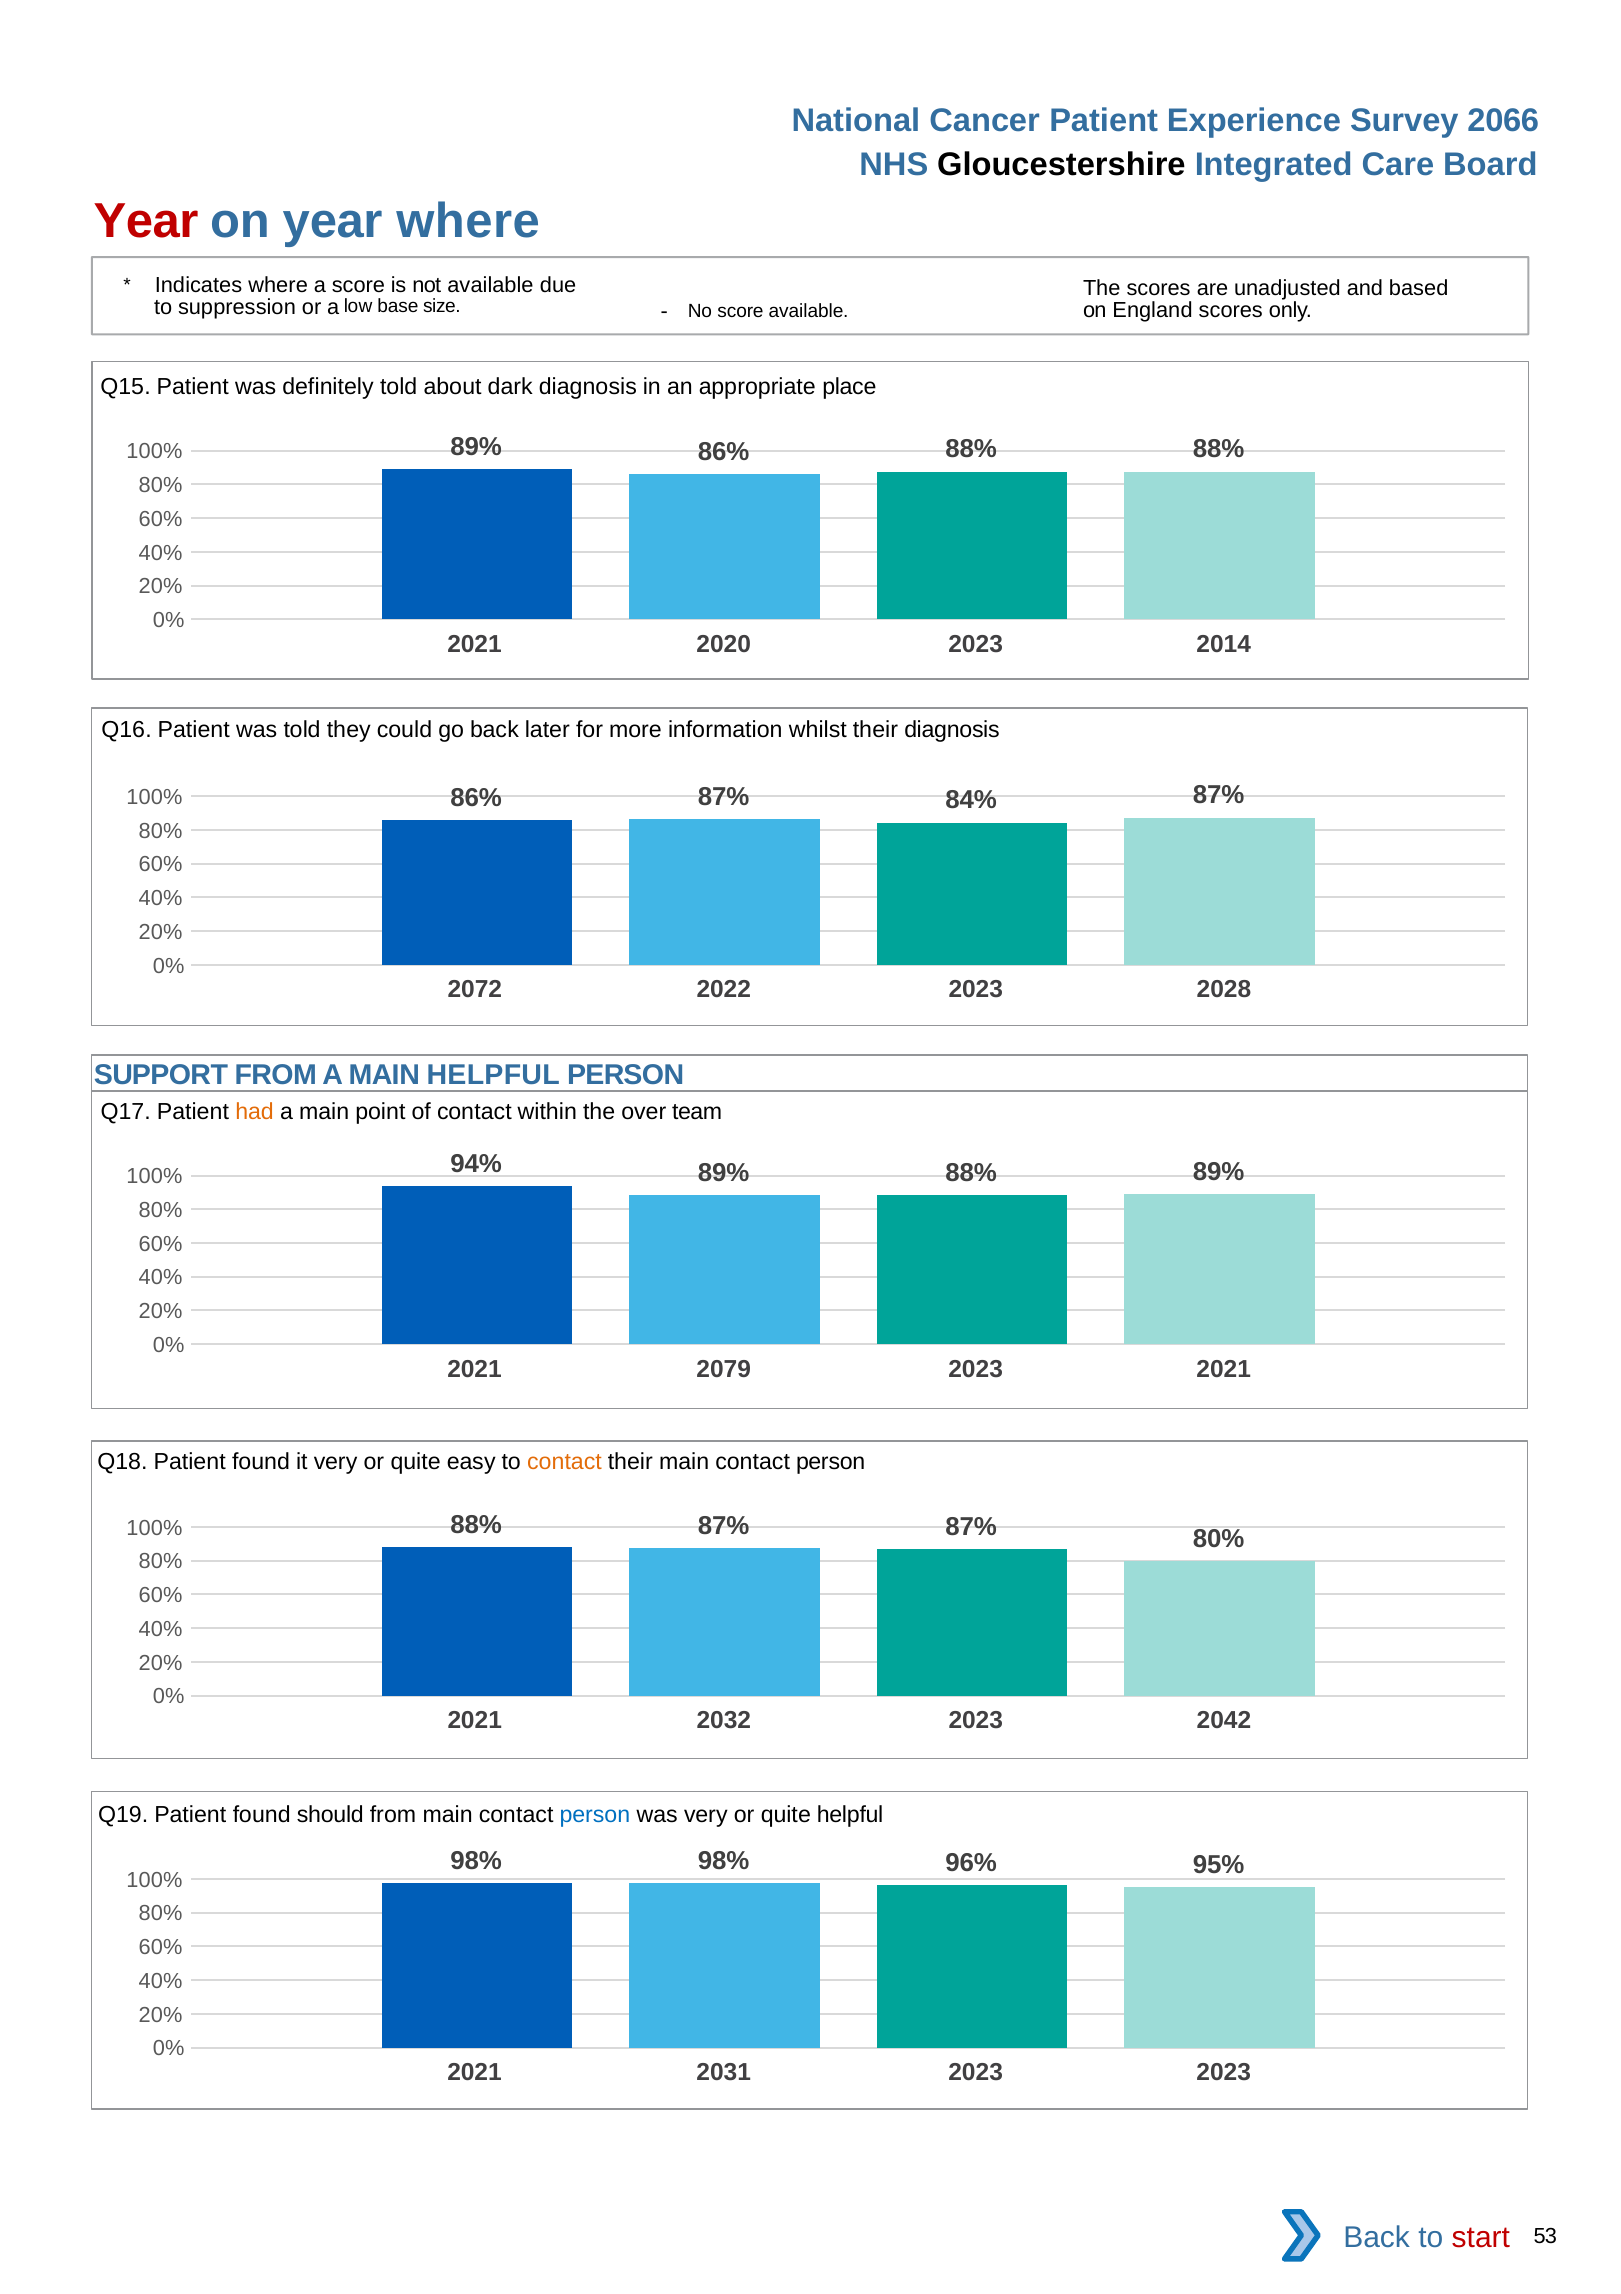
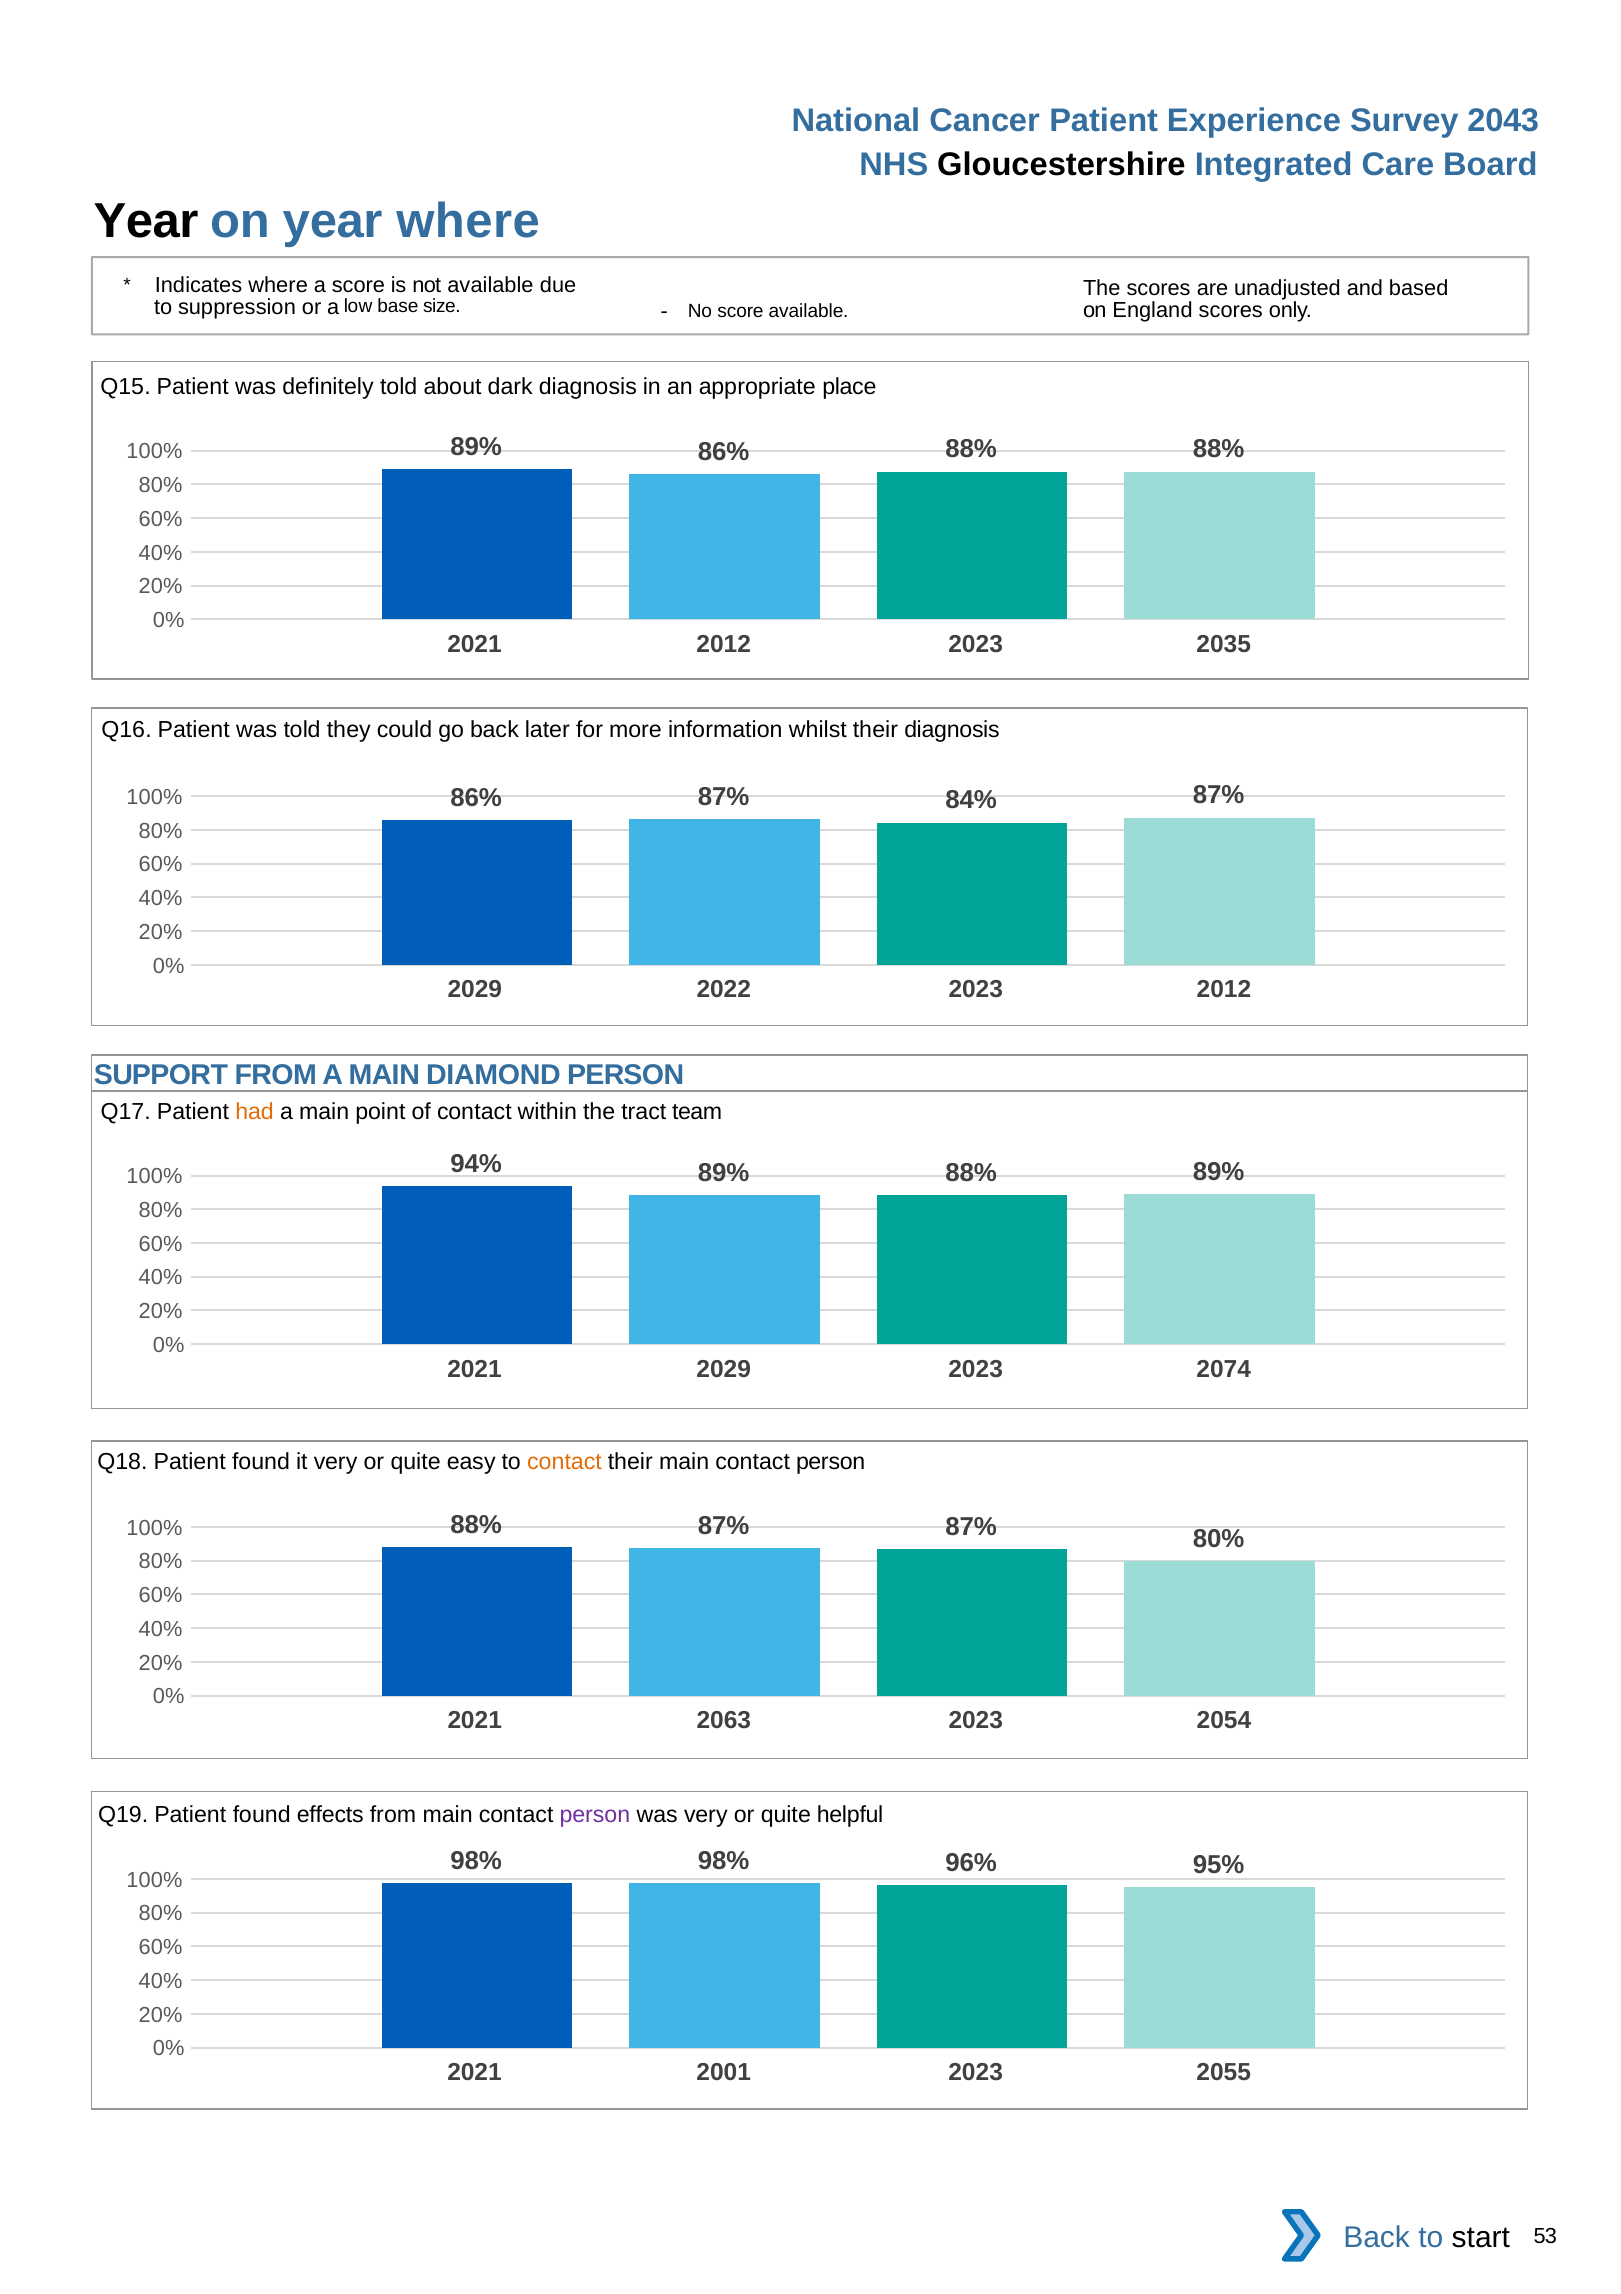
2066: 2066 -> 2043 (1503, 121)
Year colour: red -> black (146, 221)
2021 2020: 2020 -> 2012 (724, 644)
2014: 2014 -> 2035 (1224, 644)
2072: 2072 -> 2029 (475, 990)
2023 2028: 2028 -> 2012 (1224, 990)
MAIN HELPFUL: HELPFUL -> DIAMOND (493, 1075)
over: over -> tract (644, 1112)
2021 2079: 2079 -> 2029 (724, 1369)
2023 2021: 2021 -> 2074 (1224, 1369)
2032: 2032 -> 2063 (724, 1720)
2042: 2042 -> 2054 (1224, 1720)
should: should -> effects (330, 1815)
person colour: blue -> purple (595, 1815)
2031: 2031 -> 2001 (724, 2073)
2023 2023: 2023 -> 2055 (1224, 2073)
start colour: red -> black (1481, 2237)
